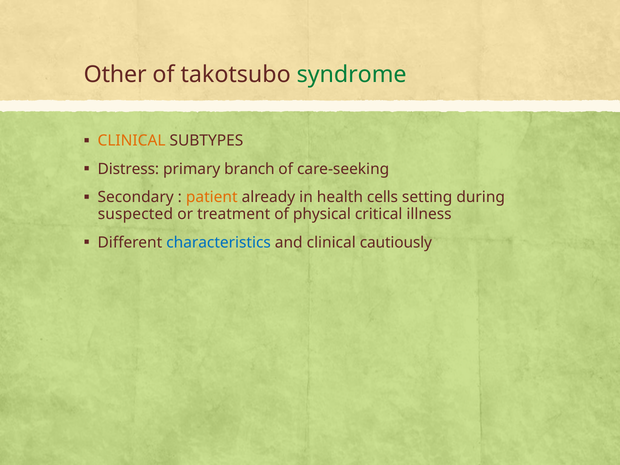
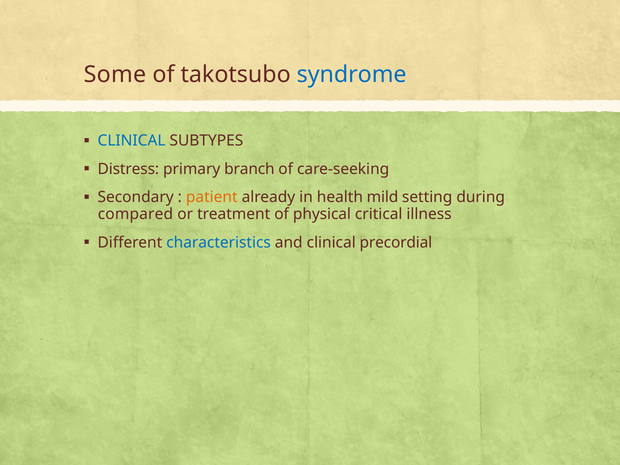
Other: Other -> Some (115, 75)
syndrome colour: green -> blue (352, 75)
CLINICAL colour: orange -> blue (132, 141)
cells: cells -> mild (383, 197)
suspected: suspected -> compared (135, 214)
cautiously: cautiously -> precordial (396, 242)
